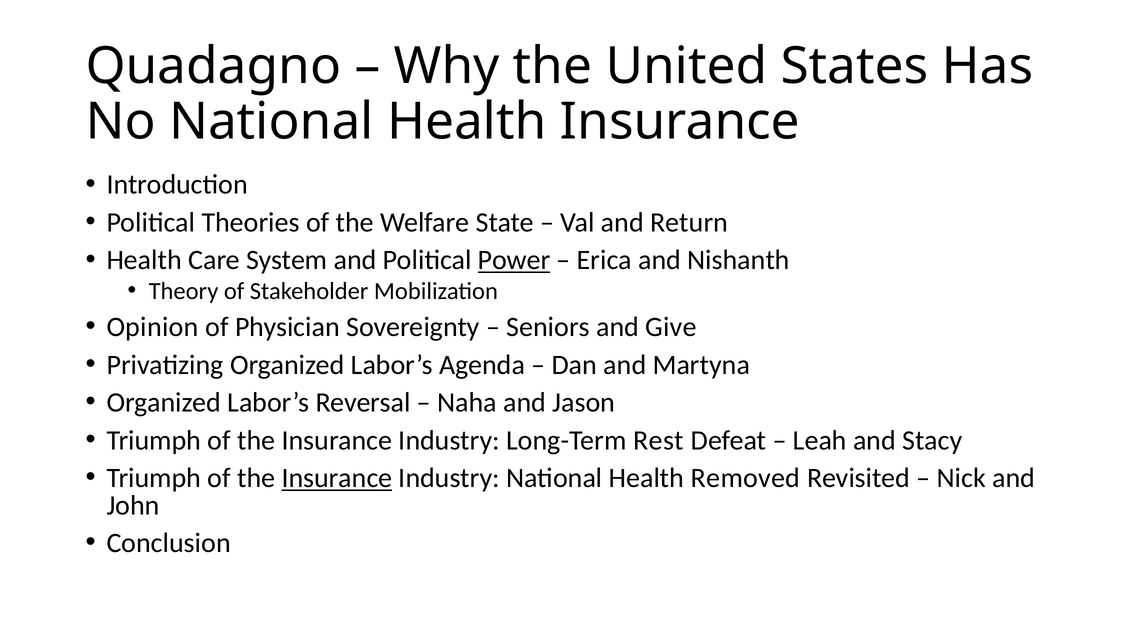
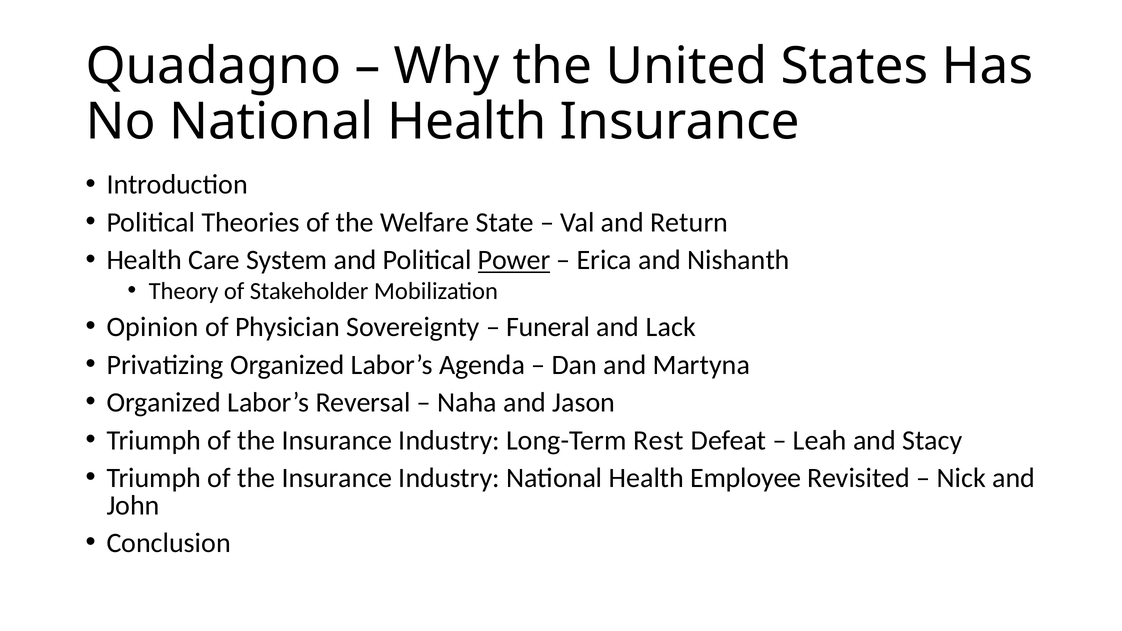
Seniors: Seniors -> Funeral (548, 327)
Give: Give -> Lack (671, 327)
Insurance underline: present -> none (337, 478)
Removed: Removed -> Employee (746, 478)
